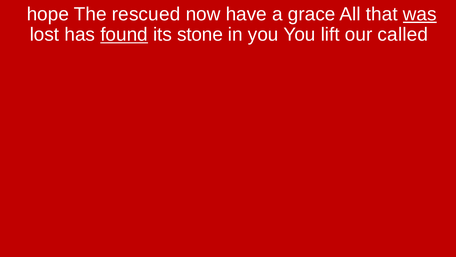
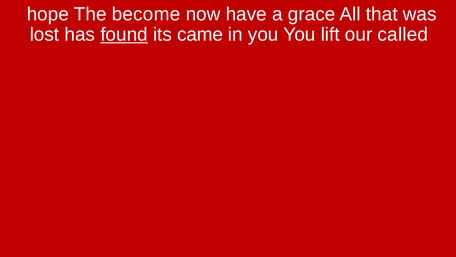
rescued: rescued -> become (146, 14)
was underline: present -> none (420, 14)
stone: stone -> came (200, 35)
